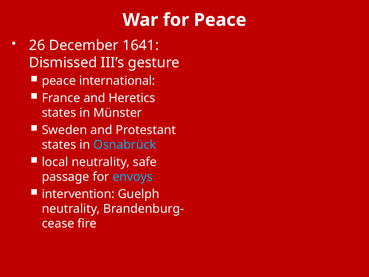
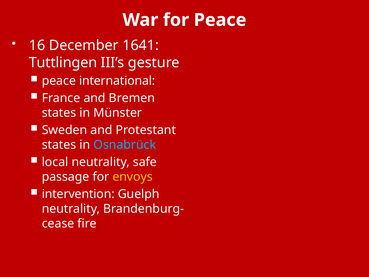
26: 26 -> 16 (37, 45)
Dismissed: Dismissed -> Tuttlingen (63, 62)
Heretics: Heretics -> Bremen (132, 98)
envoys colour: light blue -> yellow (133, 177)
